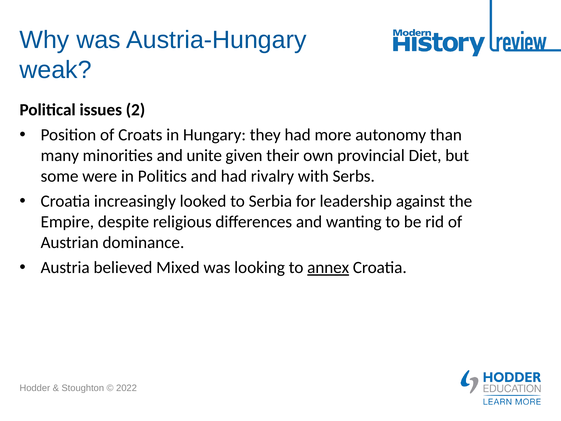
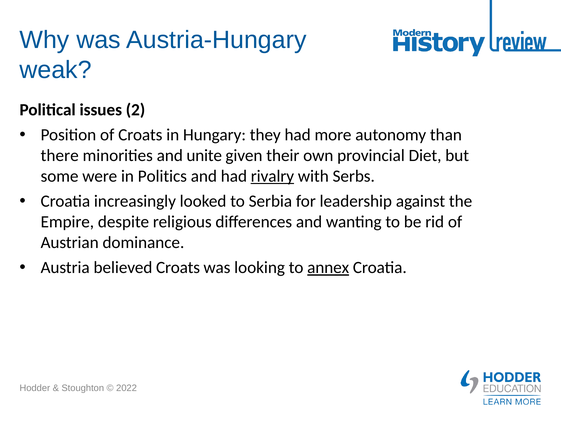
many: many -> there (60, 155)
rivalry underline: none -> present (272, 176)
believed Mixed: Mixed -> Croats (178, 267)
